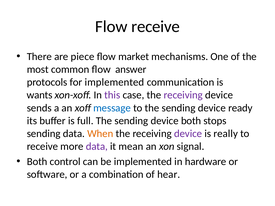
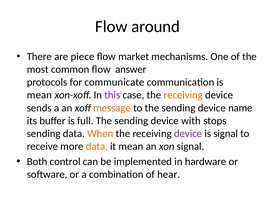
Flow receive: receive -> around (156, 27)
for implemented: implemented -> communicate (114, 82)
wants: wants -> mean (39, 95)
receiving colour: purple -> orange (183, 95)
message colour: blue -> orange (112, 108)
ready: ready -> name (240, 108)
device both: both -> with (191, 121)
is really: really -> signal (226, 134)
data colour: purple -> orange (97, 147)
